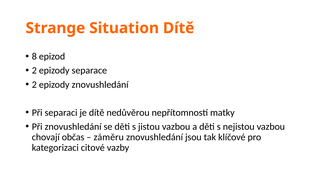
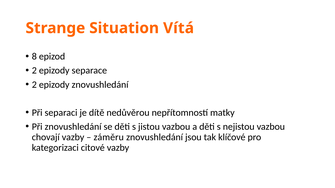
Situation Dítě: Dítě -> Vítá (179, 28)
chovají občas: občas -> vazby (73, 137)
